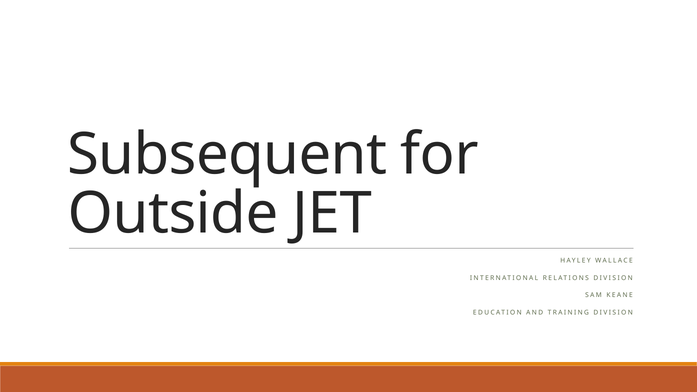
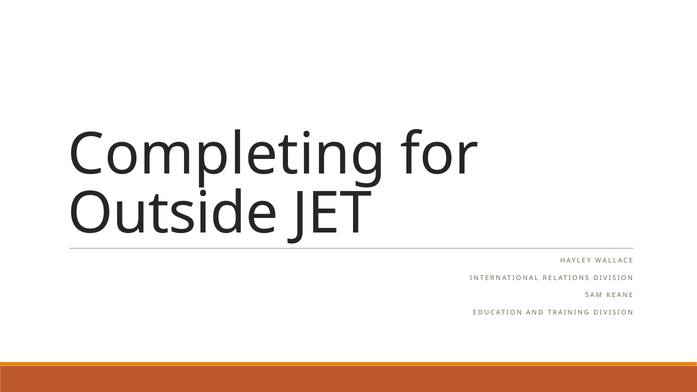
Subsequent: Subsequent -> Completing (227, 154)
